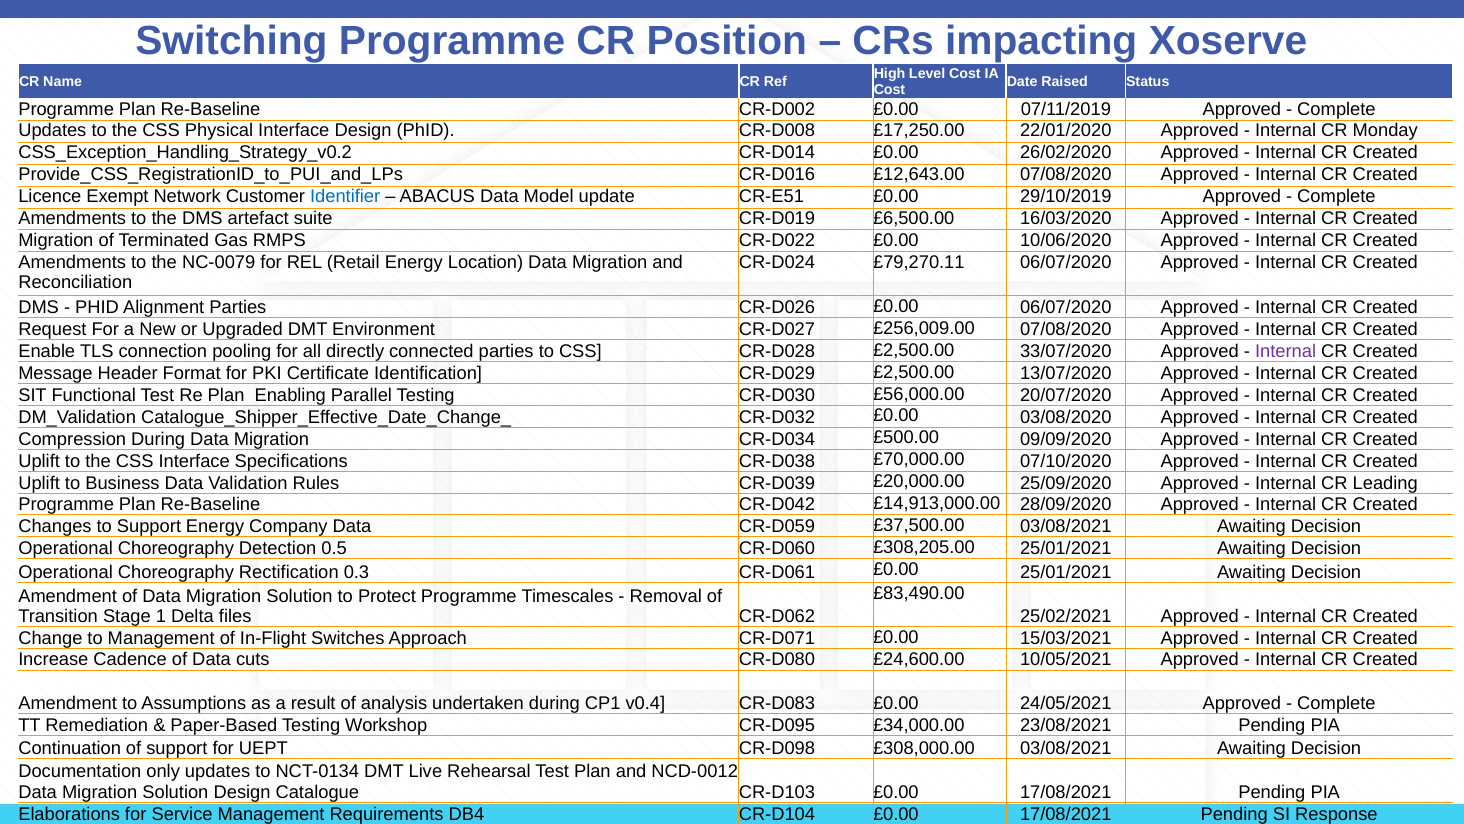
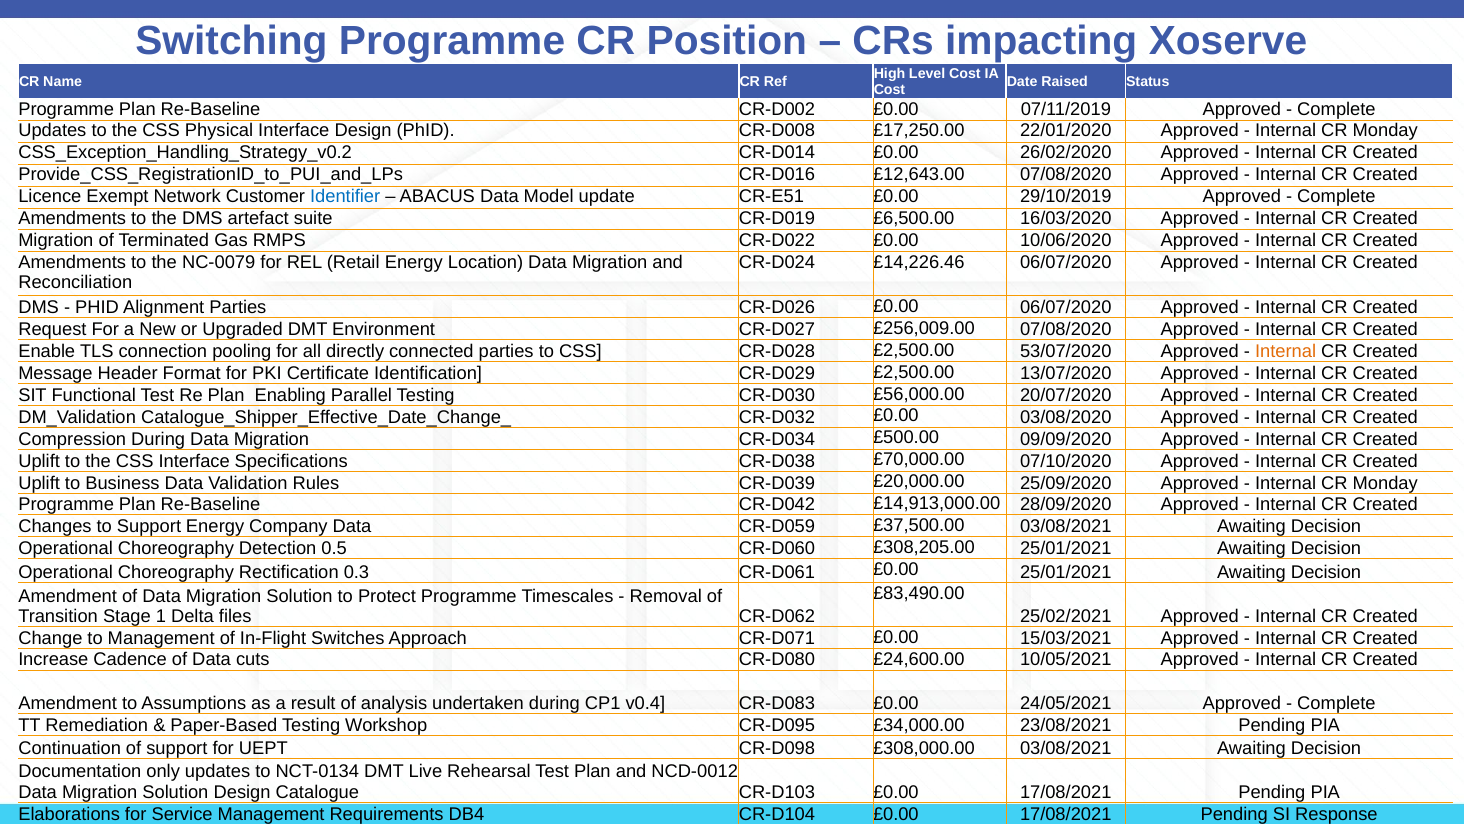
£79,270.11: £79,270.11 -> £14,226.46 (919, 262)
33/07/2020: 33/07/2020 -> 53/07/2020 (1066, 351)
Internal colour: purple -> orange (1286, 351)
Leading: Leading -> Monday (1385, 483)
